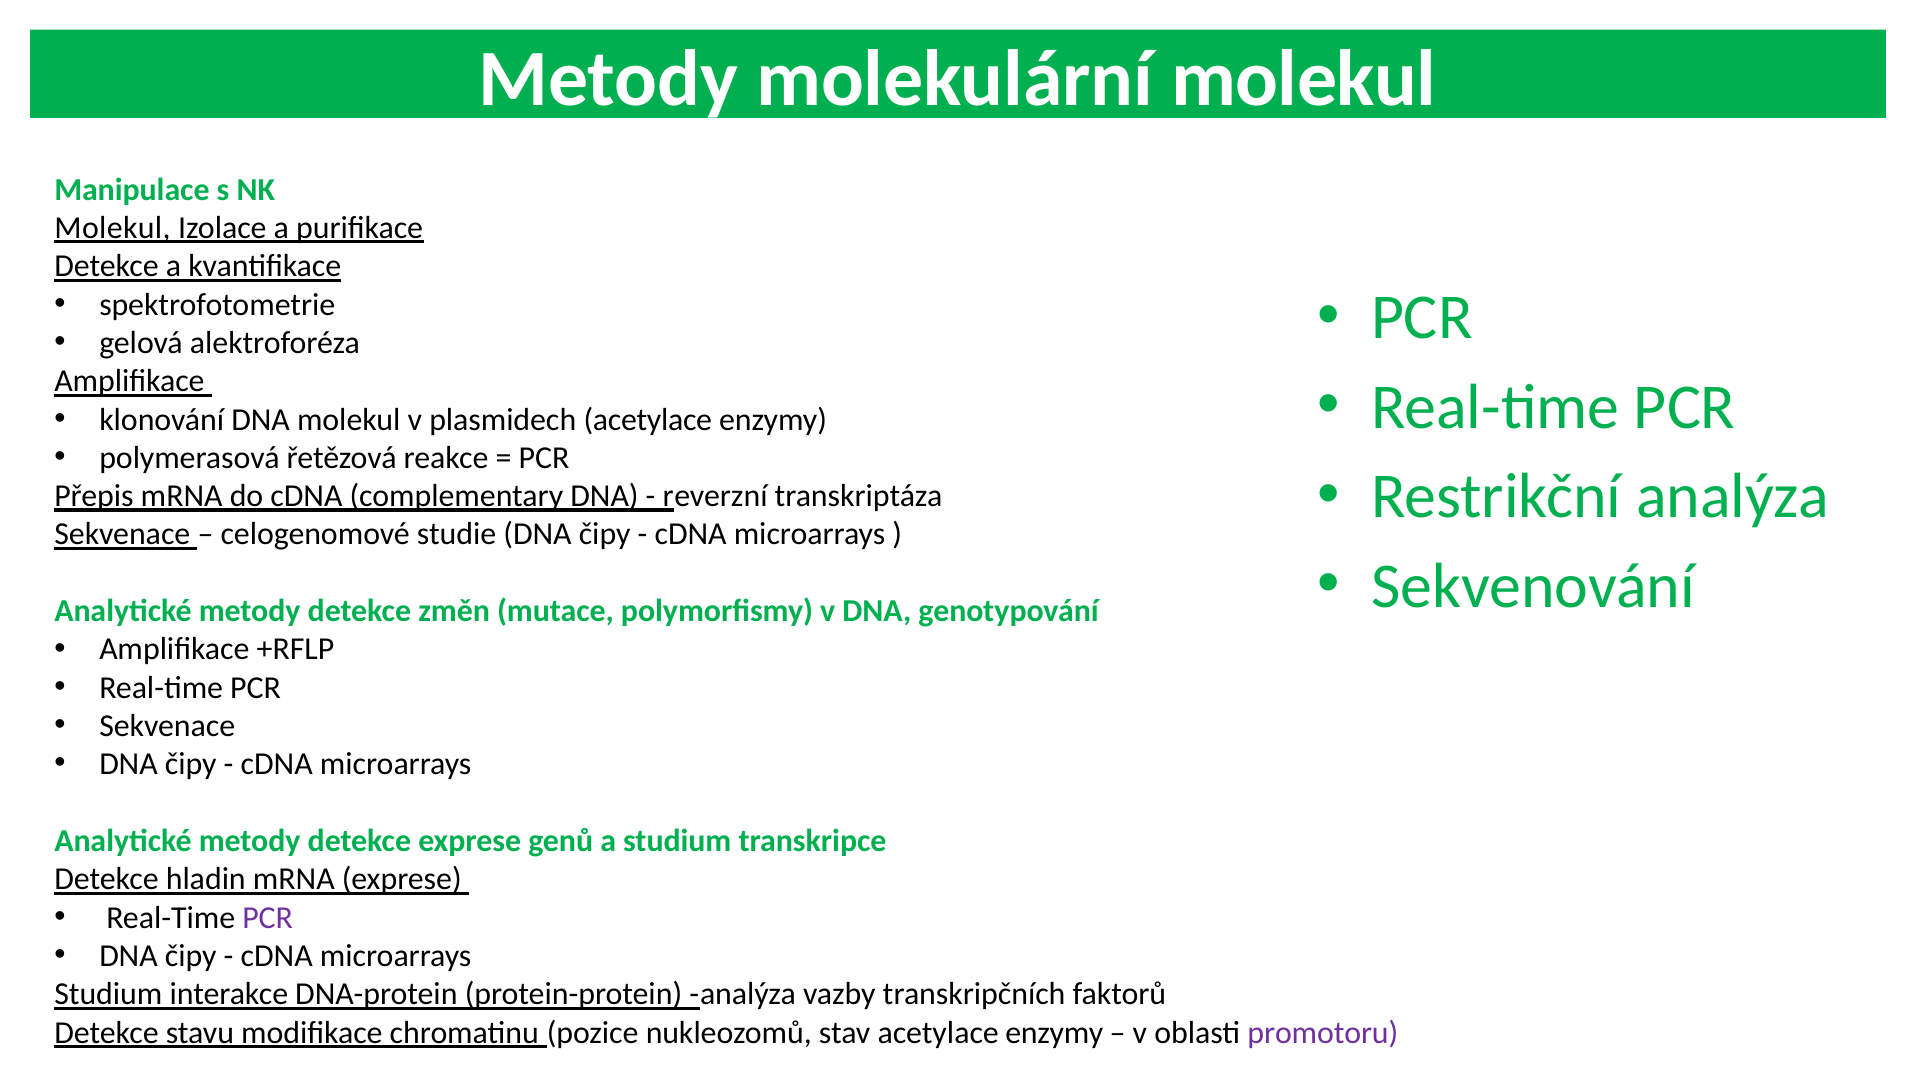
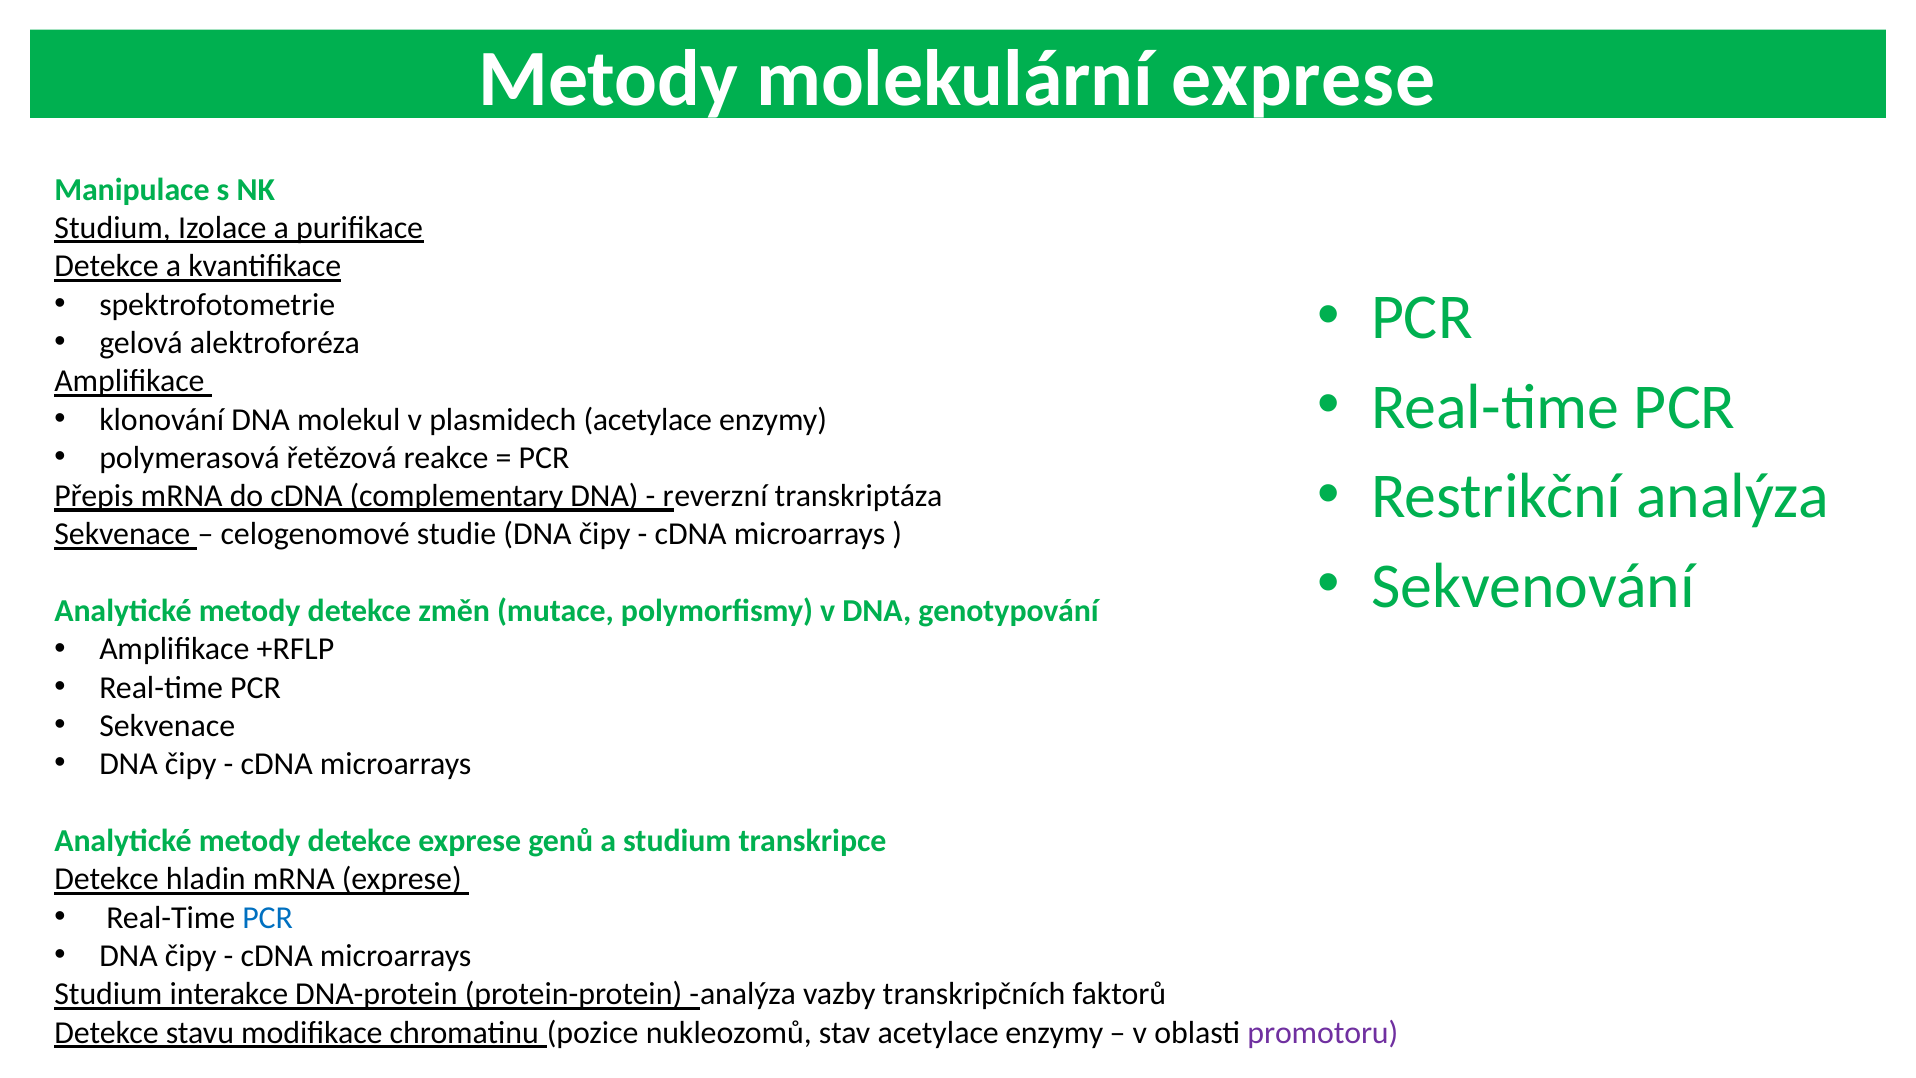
molekulární molekul: molekul -> exprese (1303, 79)
Molekul: Molekul -> Studium (113, 228)
PCR colour: purple -> blue (268, 917)
